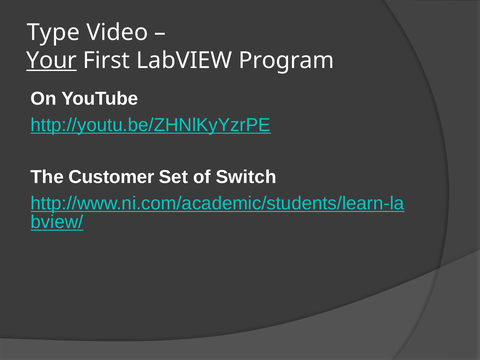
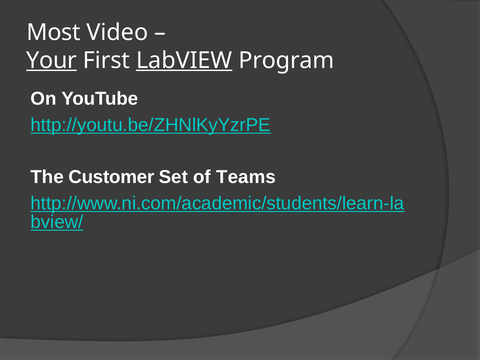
Type: Type -> Most (54, 32)
LabVIEW underline: none -> present (184, 60)
Switch: Switch -> Teams (246, 177)
